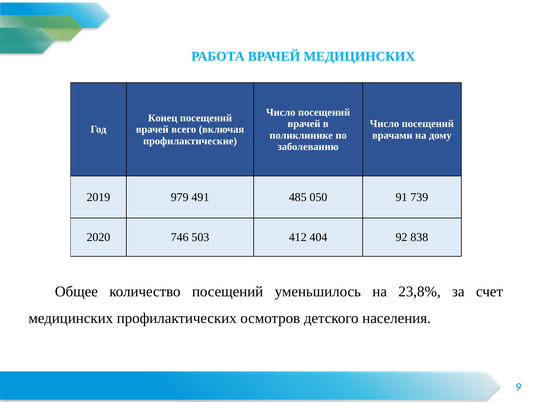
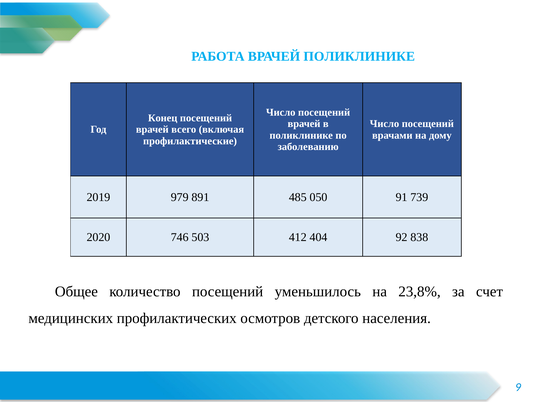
ВРАЧЕЙ МЕДИЦИНСКИХ: МЕДИЦИНСКИХ -> ПОЛИКЛИНИКЕ (359, 56)
491: 491 -> 891 (200, 197)
